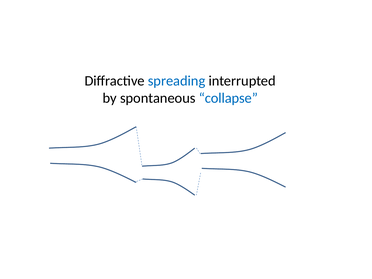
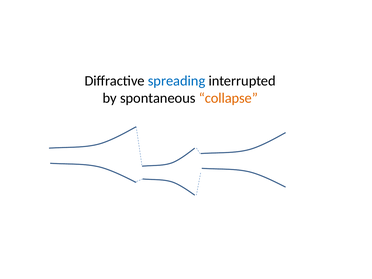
collapse colour: blue -> orange (228, 98)
